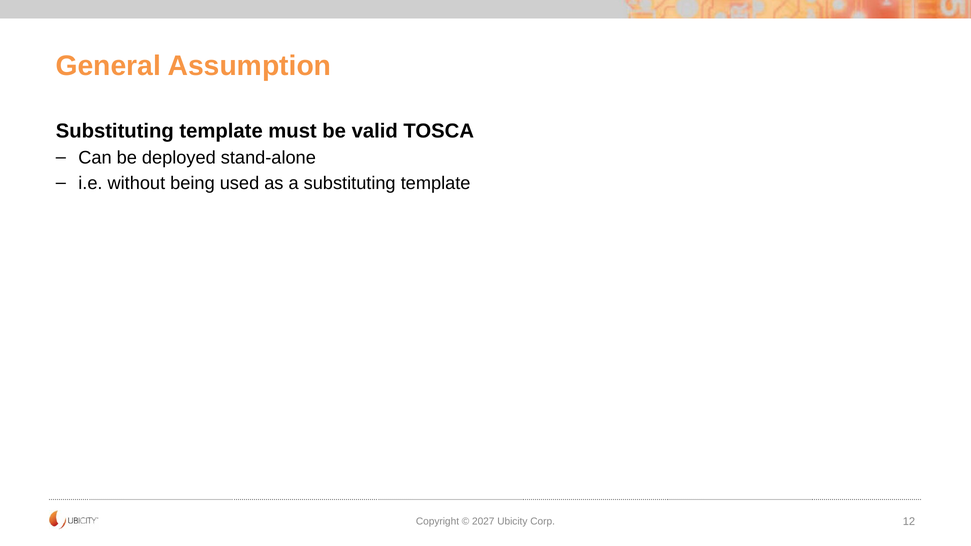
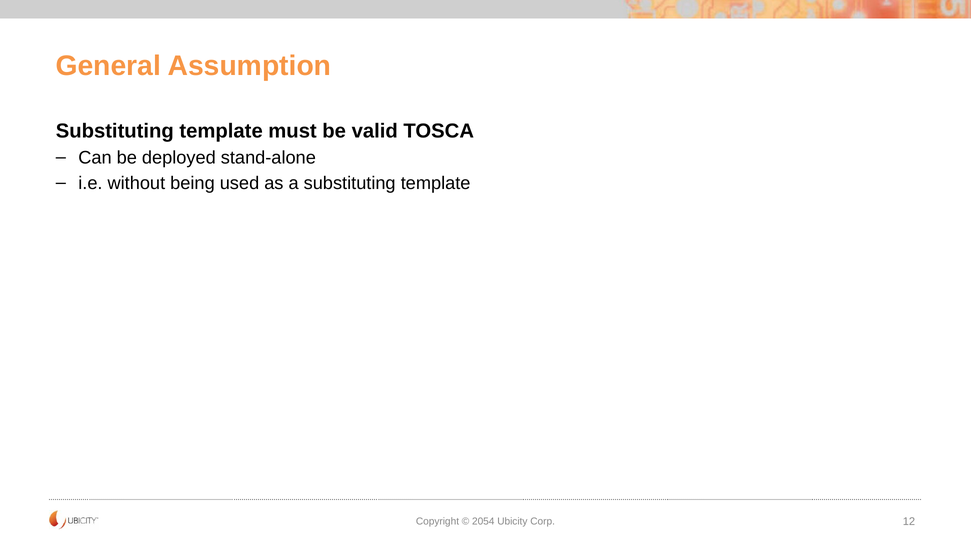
2027: 2027 -> 2054 (483, 521)
